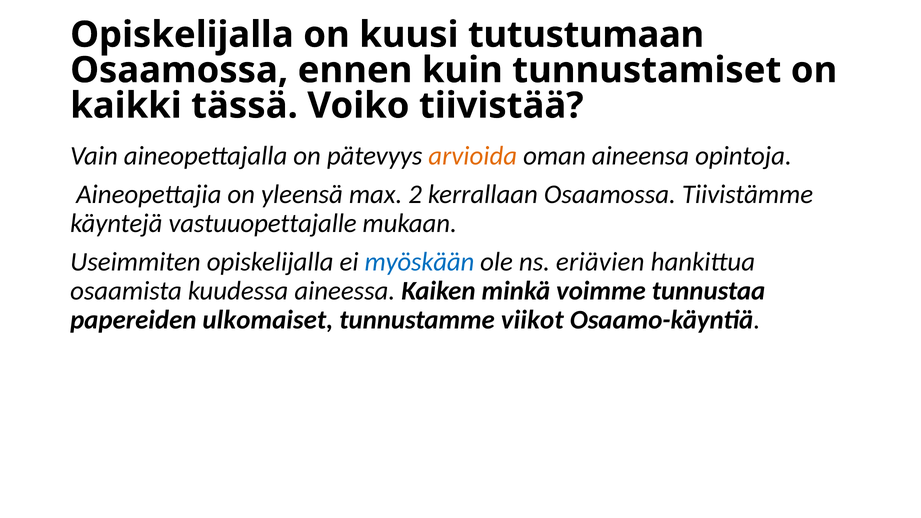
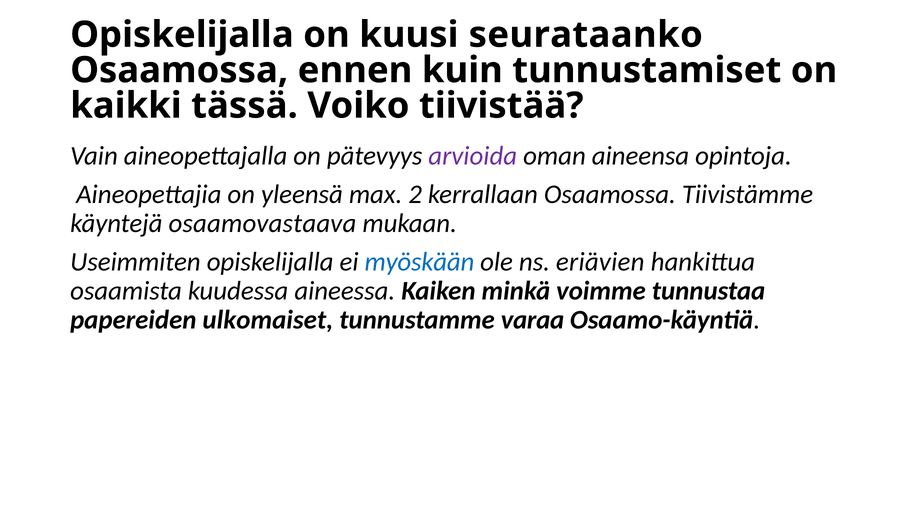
tutustumaan: tutustumaan -> seurataanko (586, 35)
arvioida colour: orange -> purple (473, 156)
vastuuopettajalle: vastuuopettajalle -> osaamovastaava (262, 223)
viikot: viikot -> varaa (533, 320)
